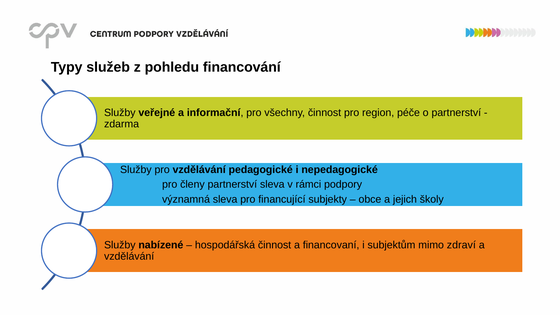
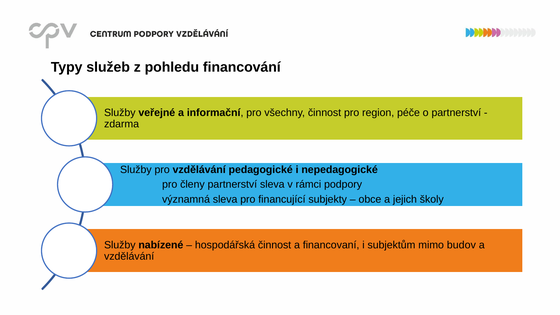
zdraví: zdraví -> budov (461, 245)
